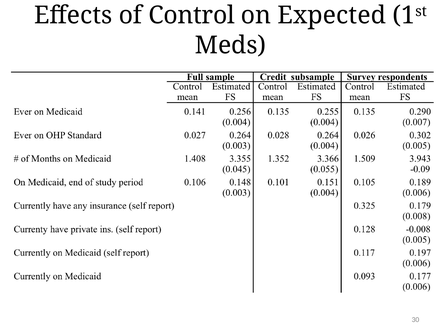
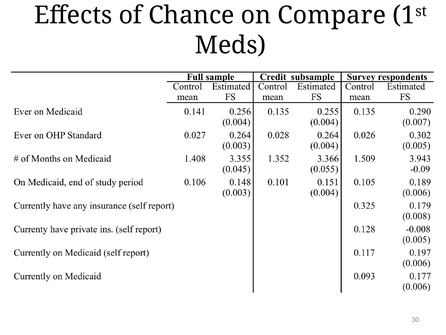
Control: Control -> Chance (192, 15)
Expected: Expected -> Compare (332, 15)
